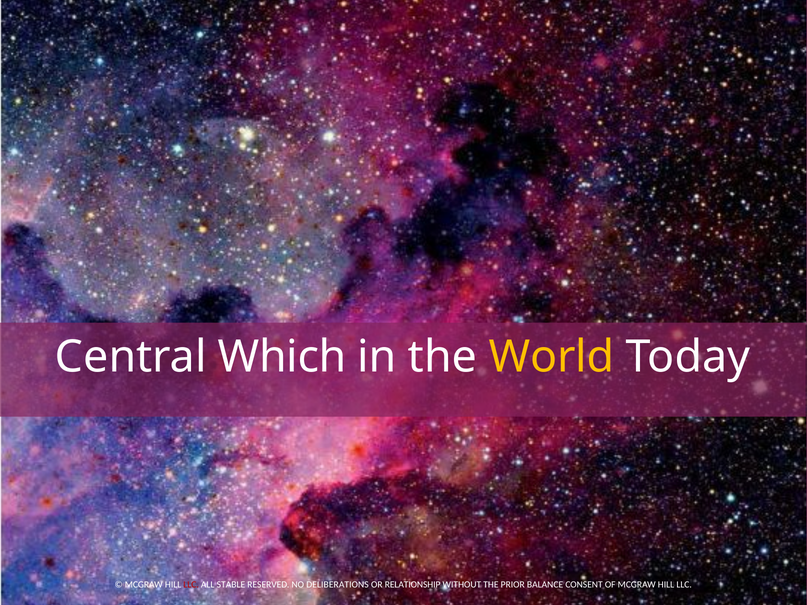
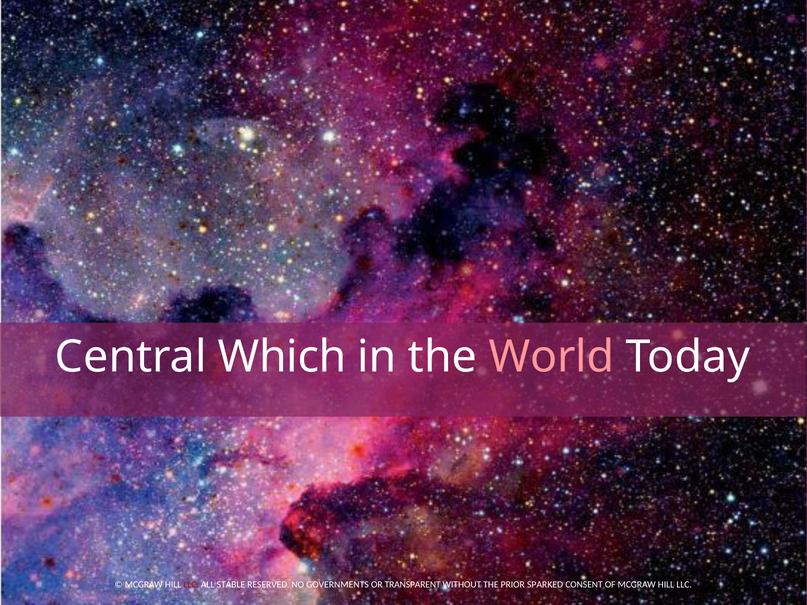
World colour: yellow -> pink (552, 357)
DELIBERATIONS: DELIBERATIONS -> GOVERNMENTS (338, 585)
RELATIONSHIP: RELATIONSHIP -> TRANSPARENT (413, 585)
BALANCE: BALANCE -> SPARKED (545, 585)
